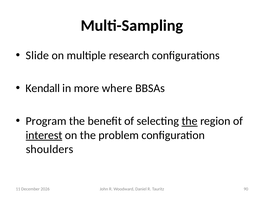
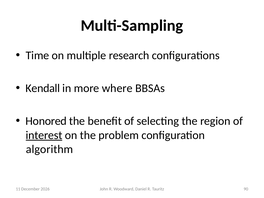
Slide: Slide -> Time (37, 55)
Program: Program -> Honored (46, 121)
the underline: present -> none (190, 121)
shoulders: shoulders -> algorithm (50, 149)
